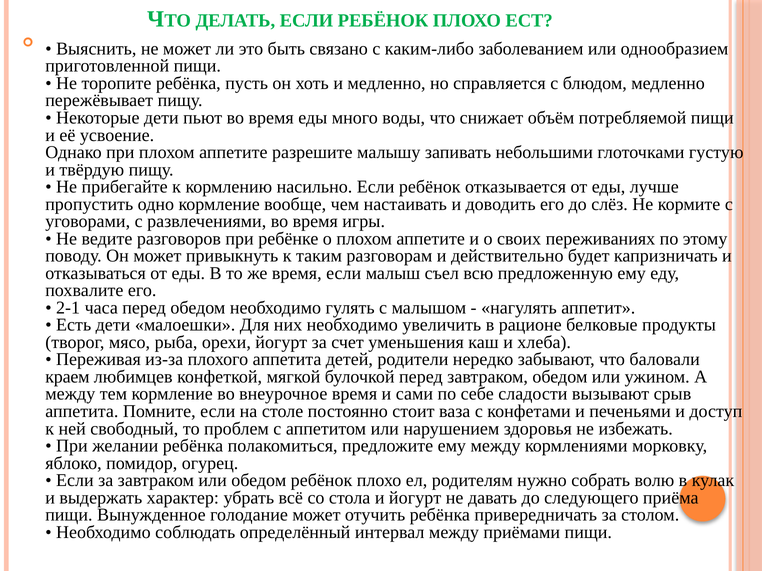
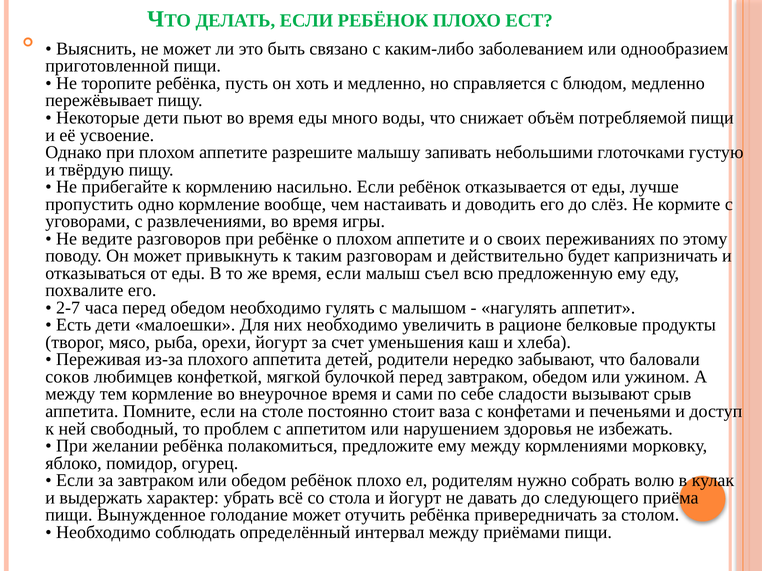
2-1: 2-1 -> 2-7 (68, 308)
краем: краем -> соков (67, 377)
